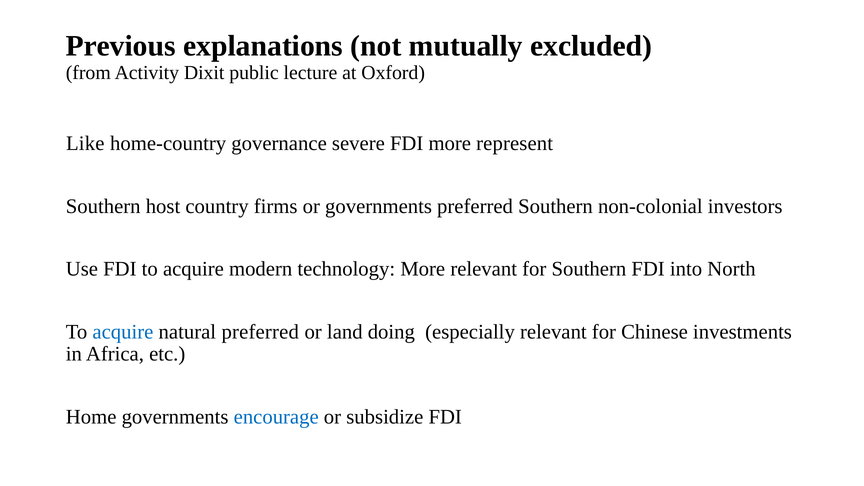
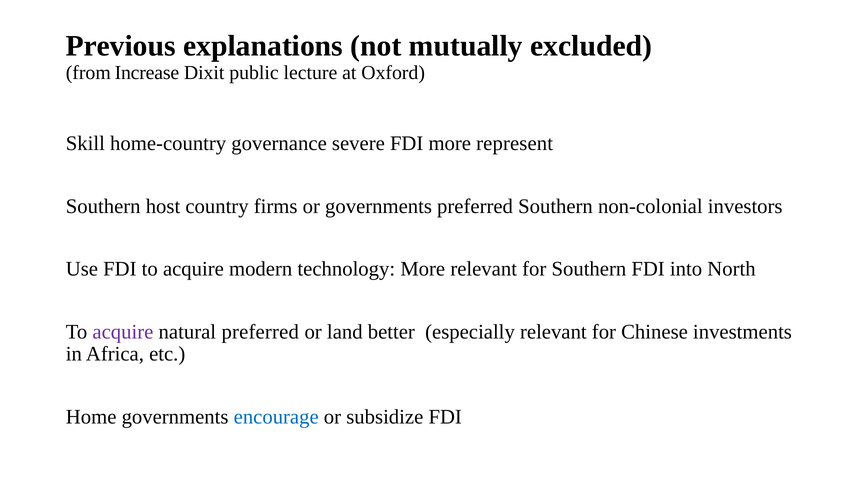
Activity: Activity -> Increase (147, 73)
Like: Like -> Skill (85, 144)
acquire colour: blue -> purple (123, 332)
doing: doing -> better (391, 332)
